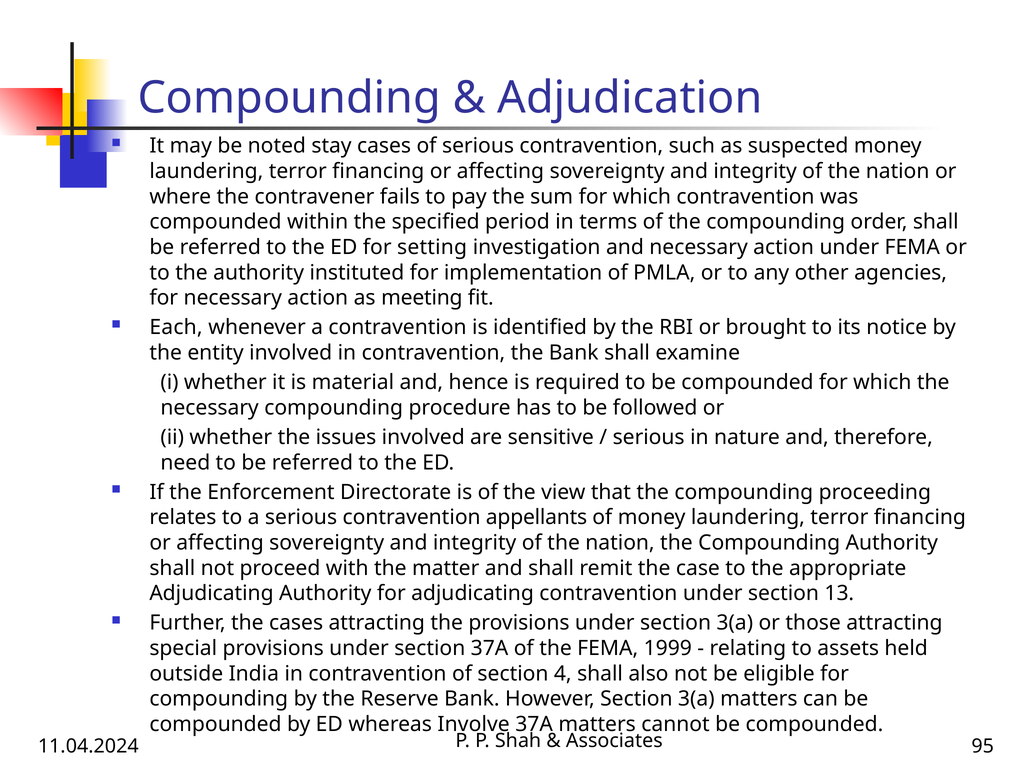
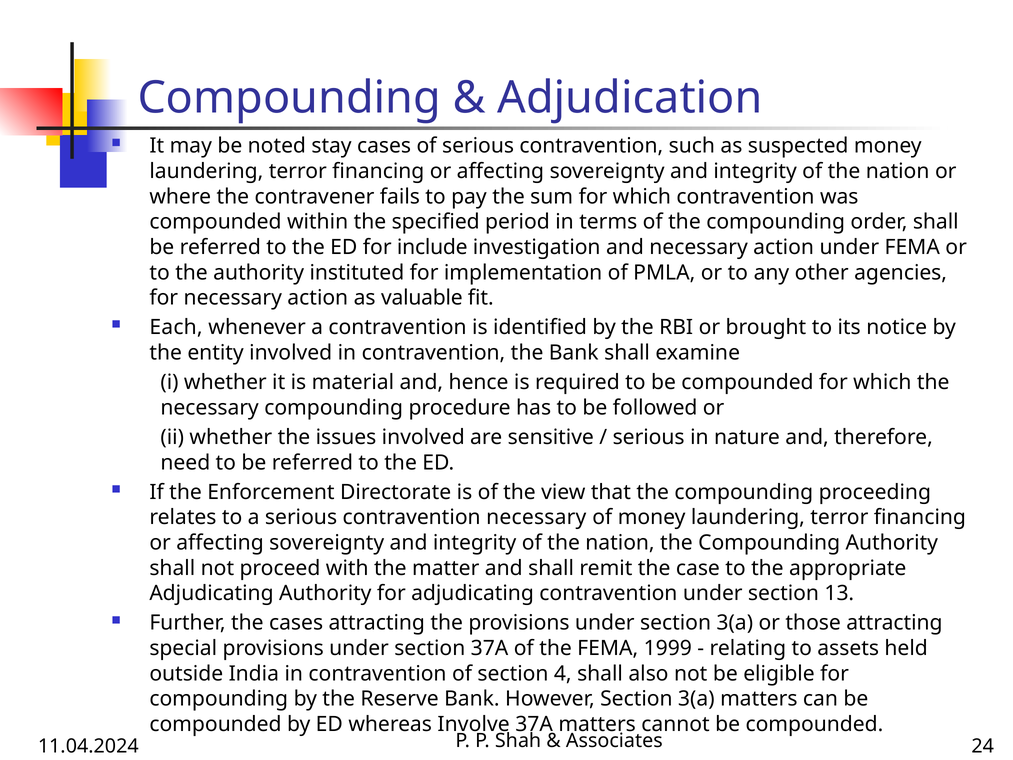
setting: setting -> include (432, 247)
meeting: meeting -> valuable (422, 298)
contravention appellants: appellants -> necessary (536, 517)
95: 95 -> 24 (983, 746)
